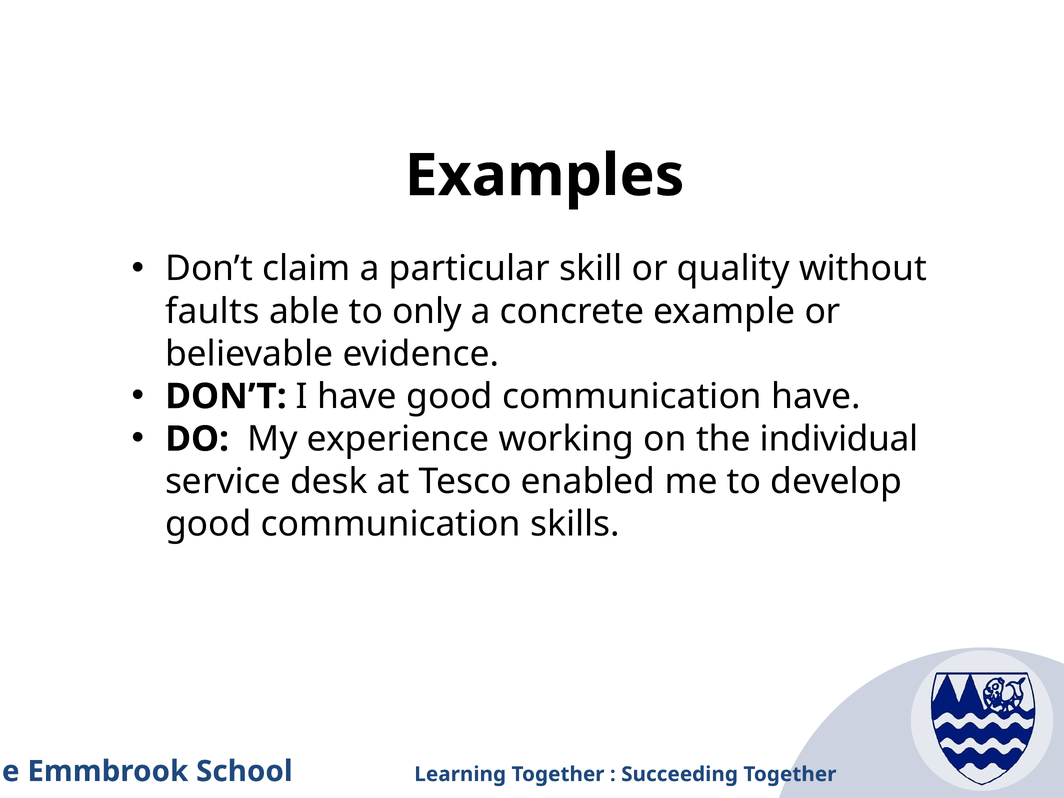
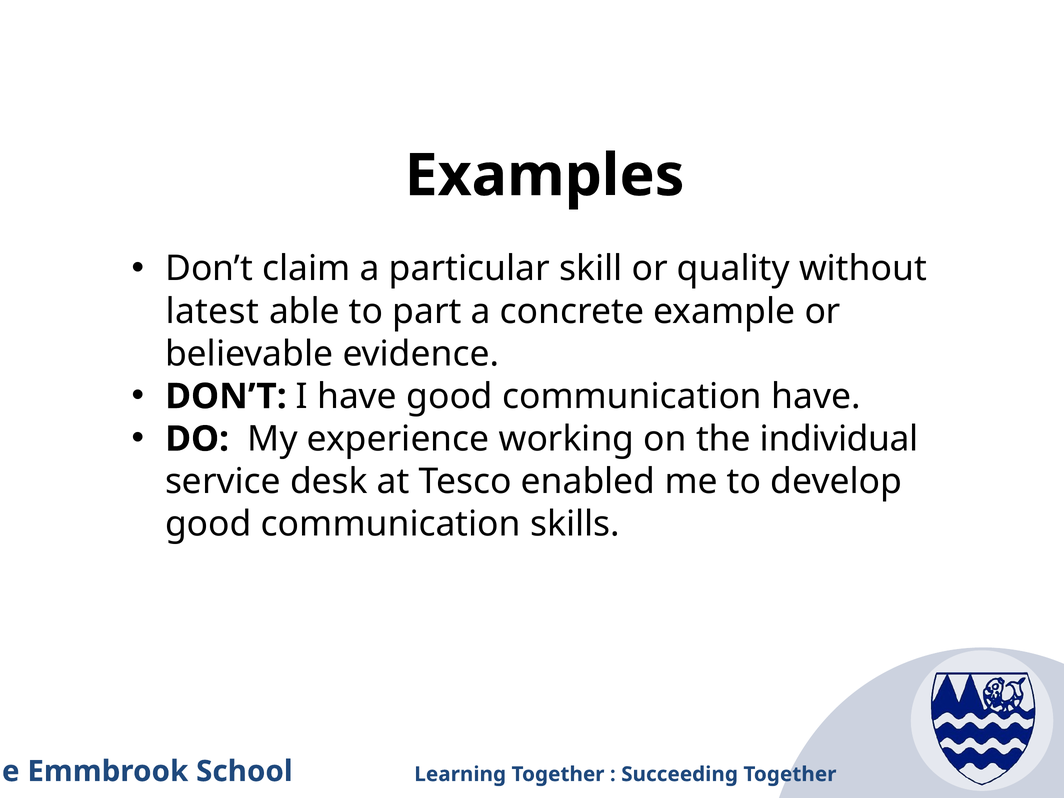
faults: faults -> latest (212, 311)
only: only -> part (427, 311)
